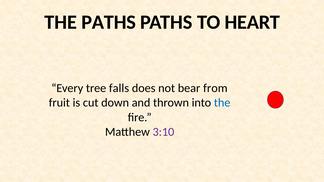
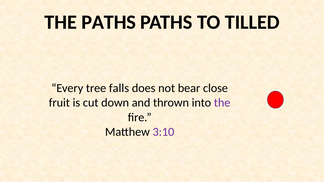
HEART: HEART -> TILLED (252, 22)
from: from -> close (215, 88)
the colour: blue -> purple (222, 103)
